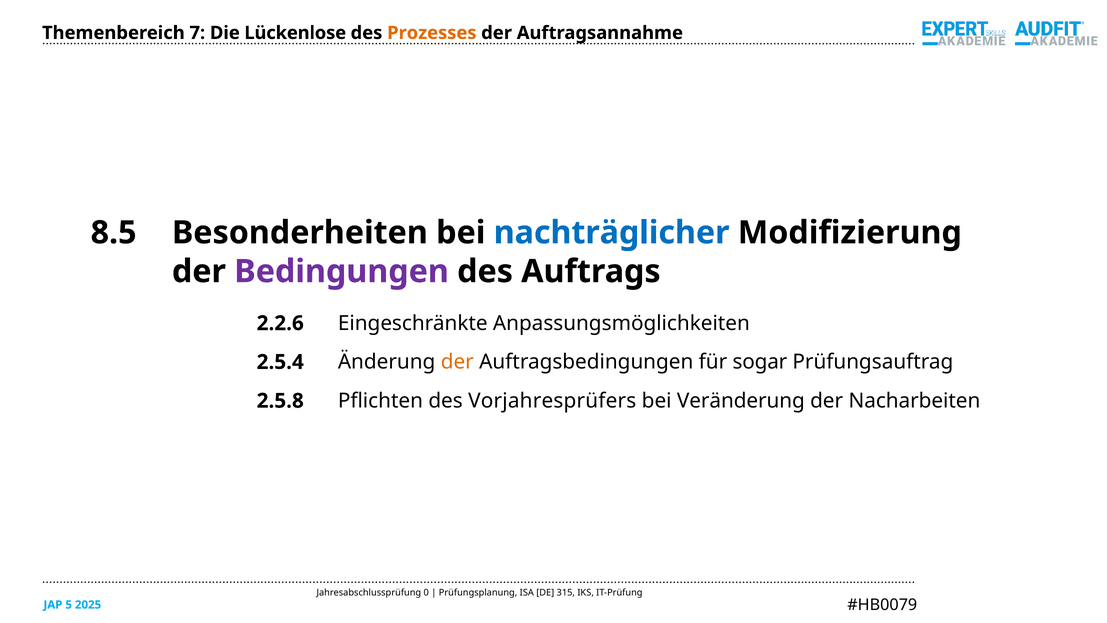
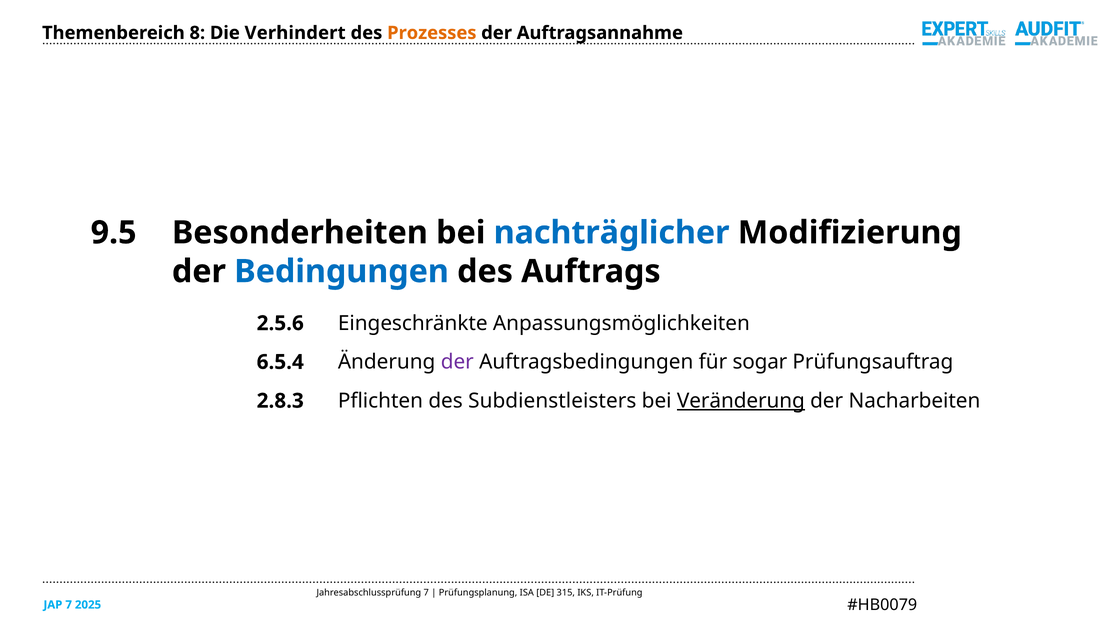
7: 7 -> 8 (197, 33)
Lückenlose: Lückenlose -> Verhindert (295, 33)
8.5: 8.5 -> 9.5 (114, 233)
Bedingungen colour: purple -> blue (342, 271)
2.2.6: 2.2.6 -> 2.5.6 (280, 323)
2.5.4: 2.5.4 -> 6.5.4 (280, 362)
der colour: orange -> purple (457, 362)
2.5.8: 2.5.8 -> 2.8.3 (280, 401)
Vorjahresprüfers: Vorjahresprüfers -> Subdienstleisters (552, 401)
Veränderung underline: none -> present (741, 401)
0: 0 -> 7 (426, 592)
5: 5 -> 7 (69, 604)
